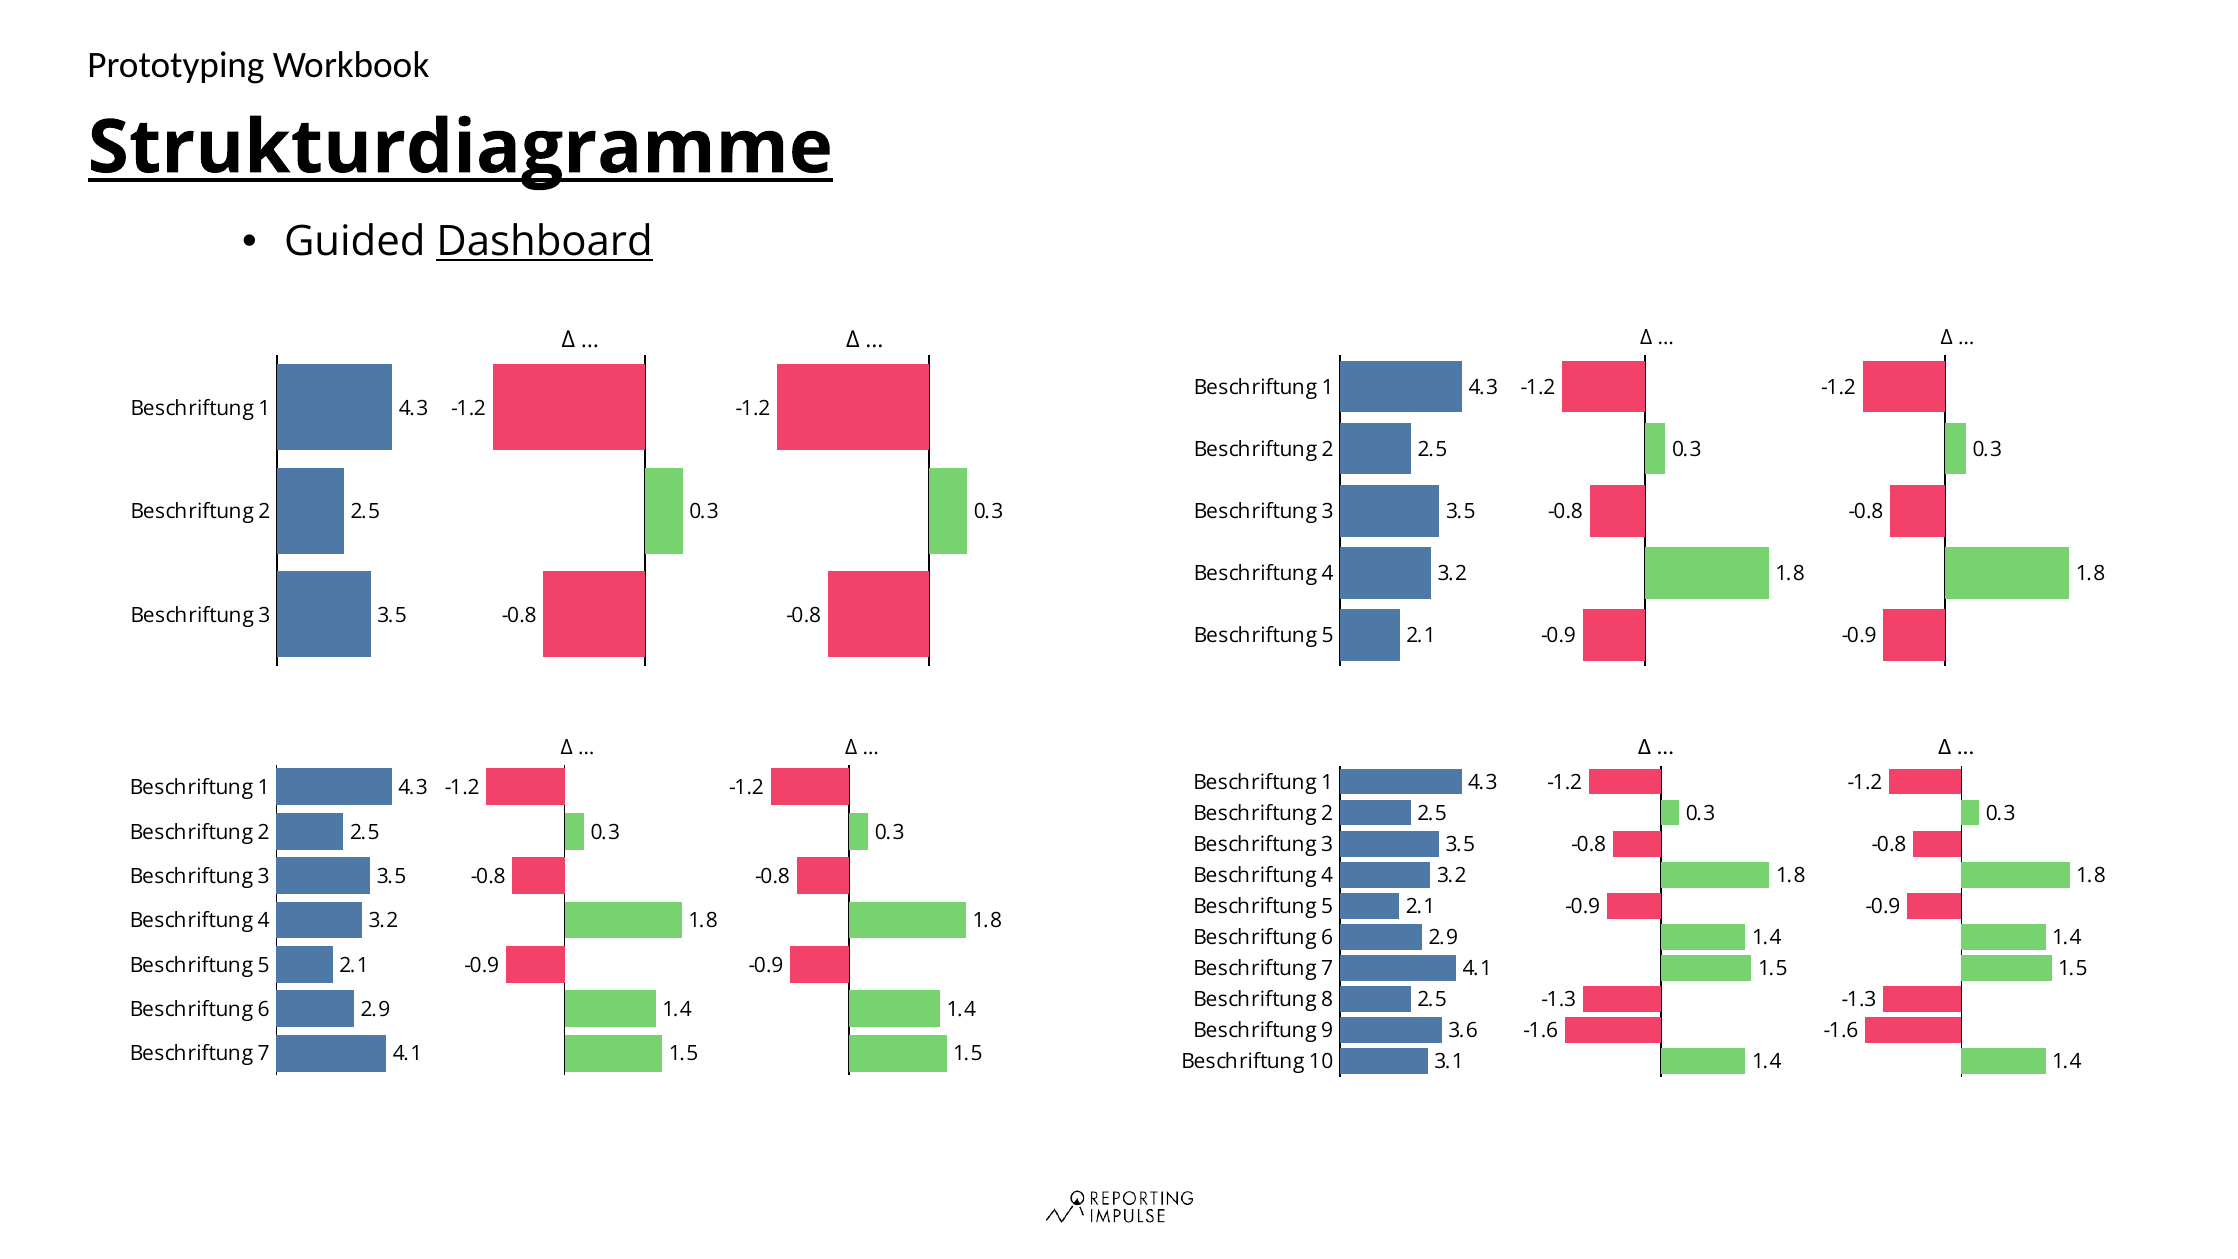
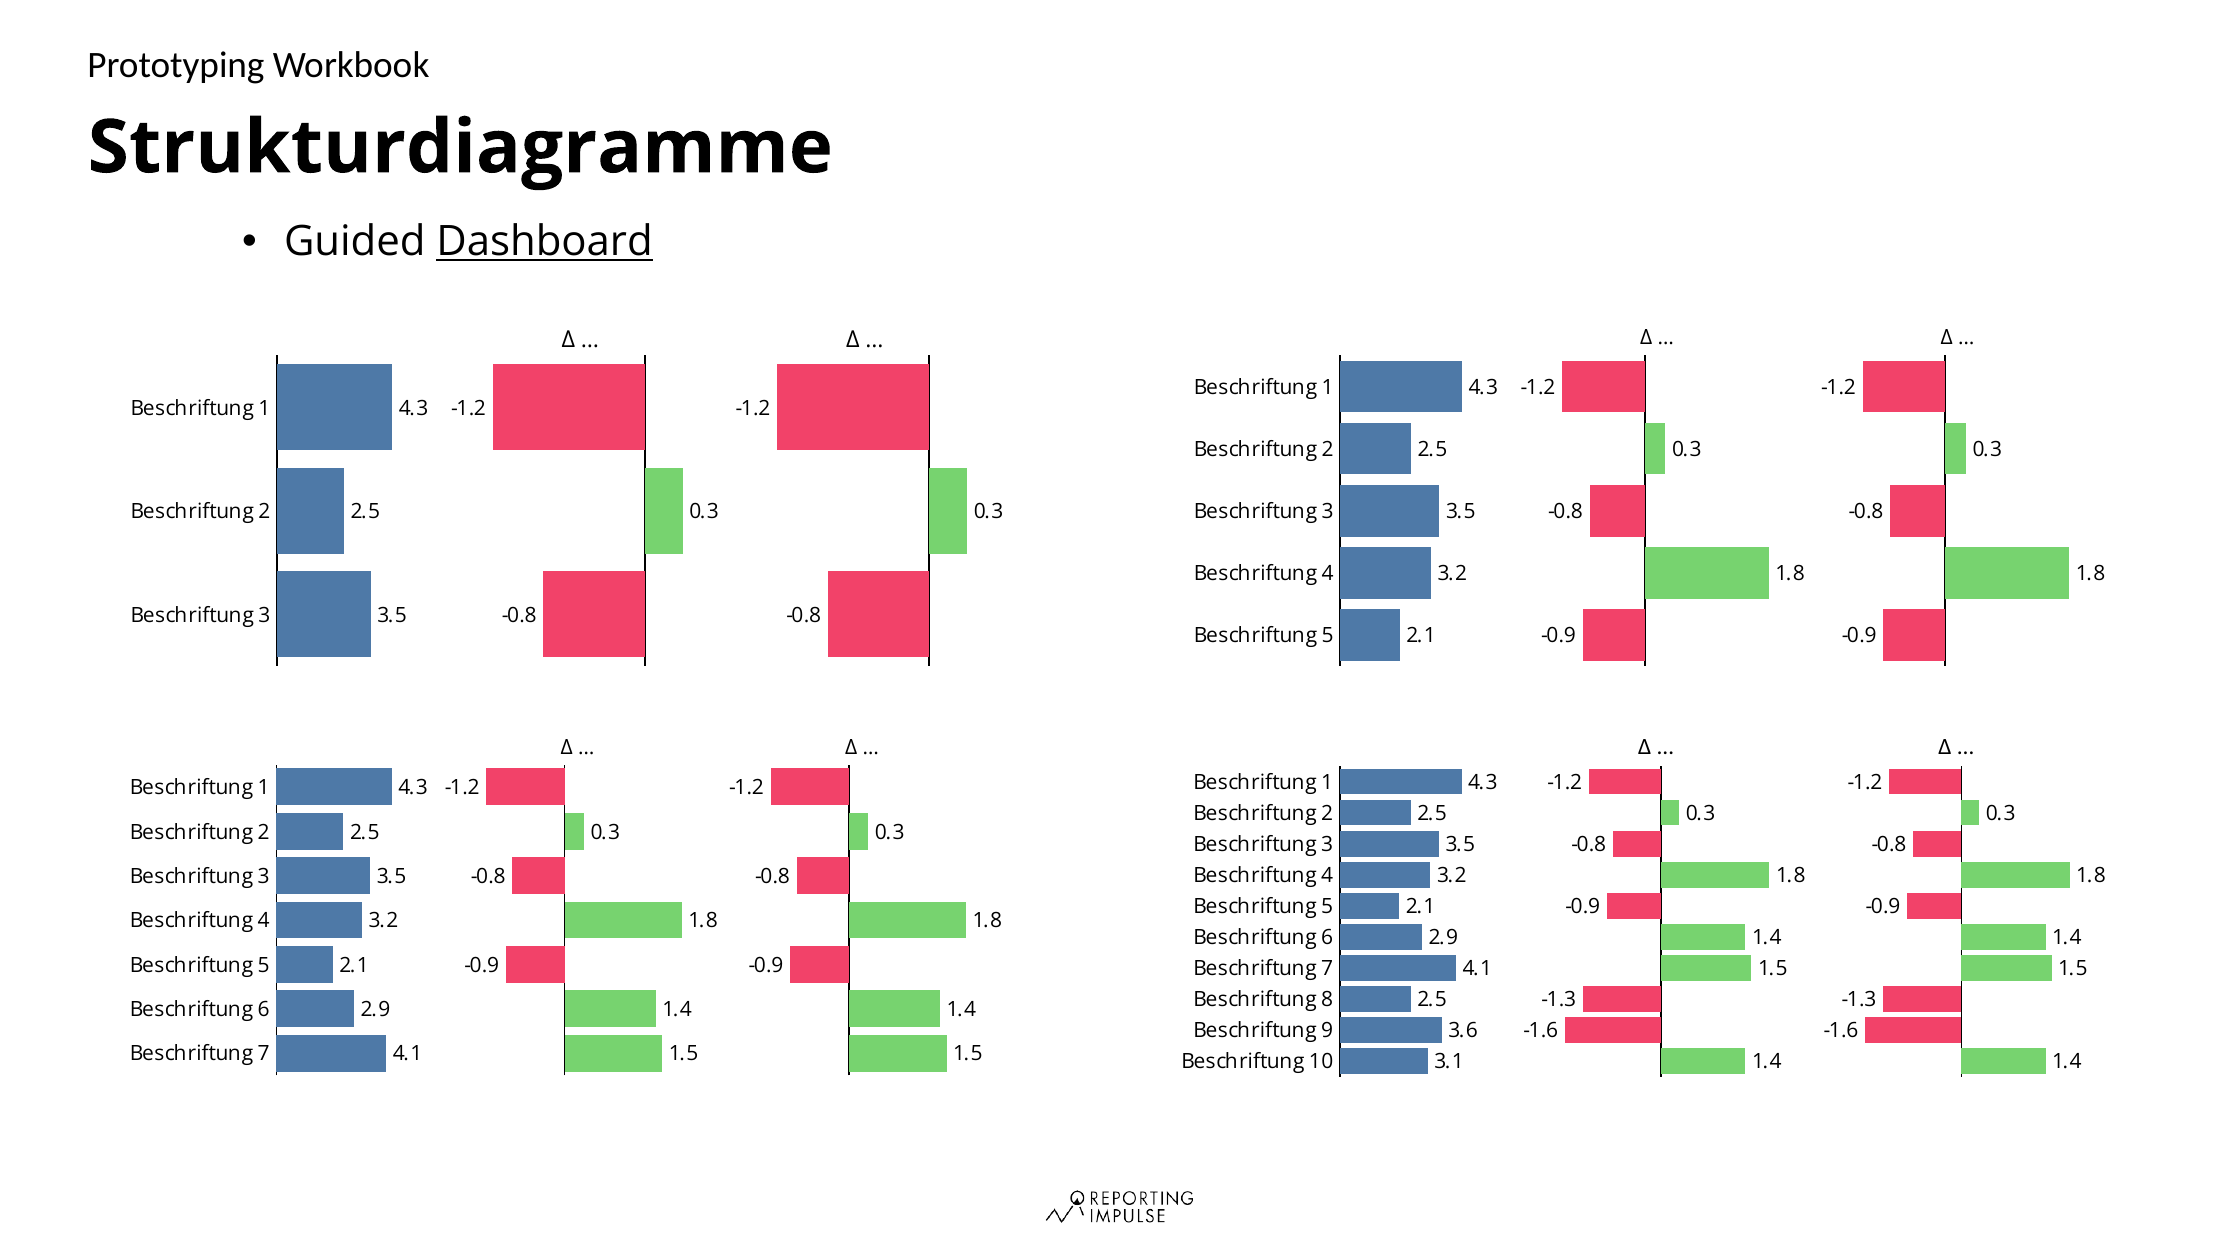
Strukturdiagramme underline: present -> none (460, 148)
